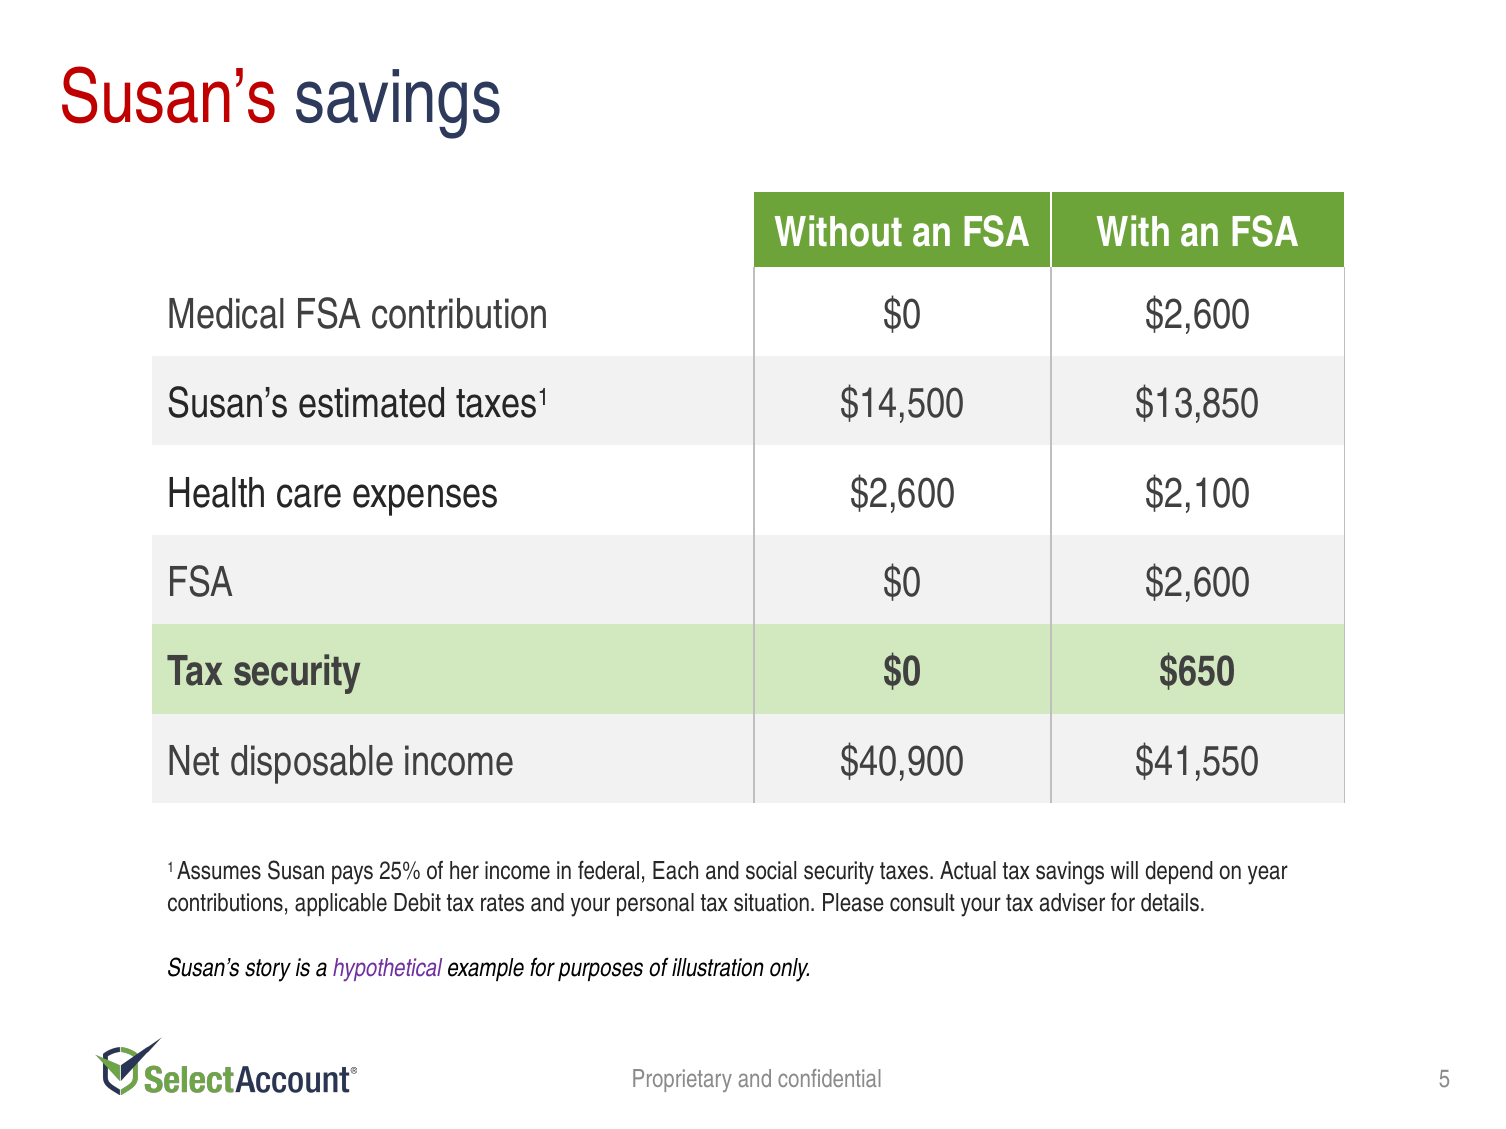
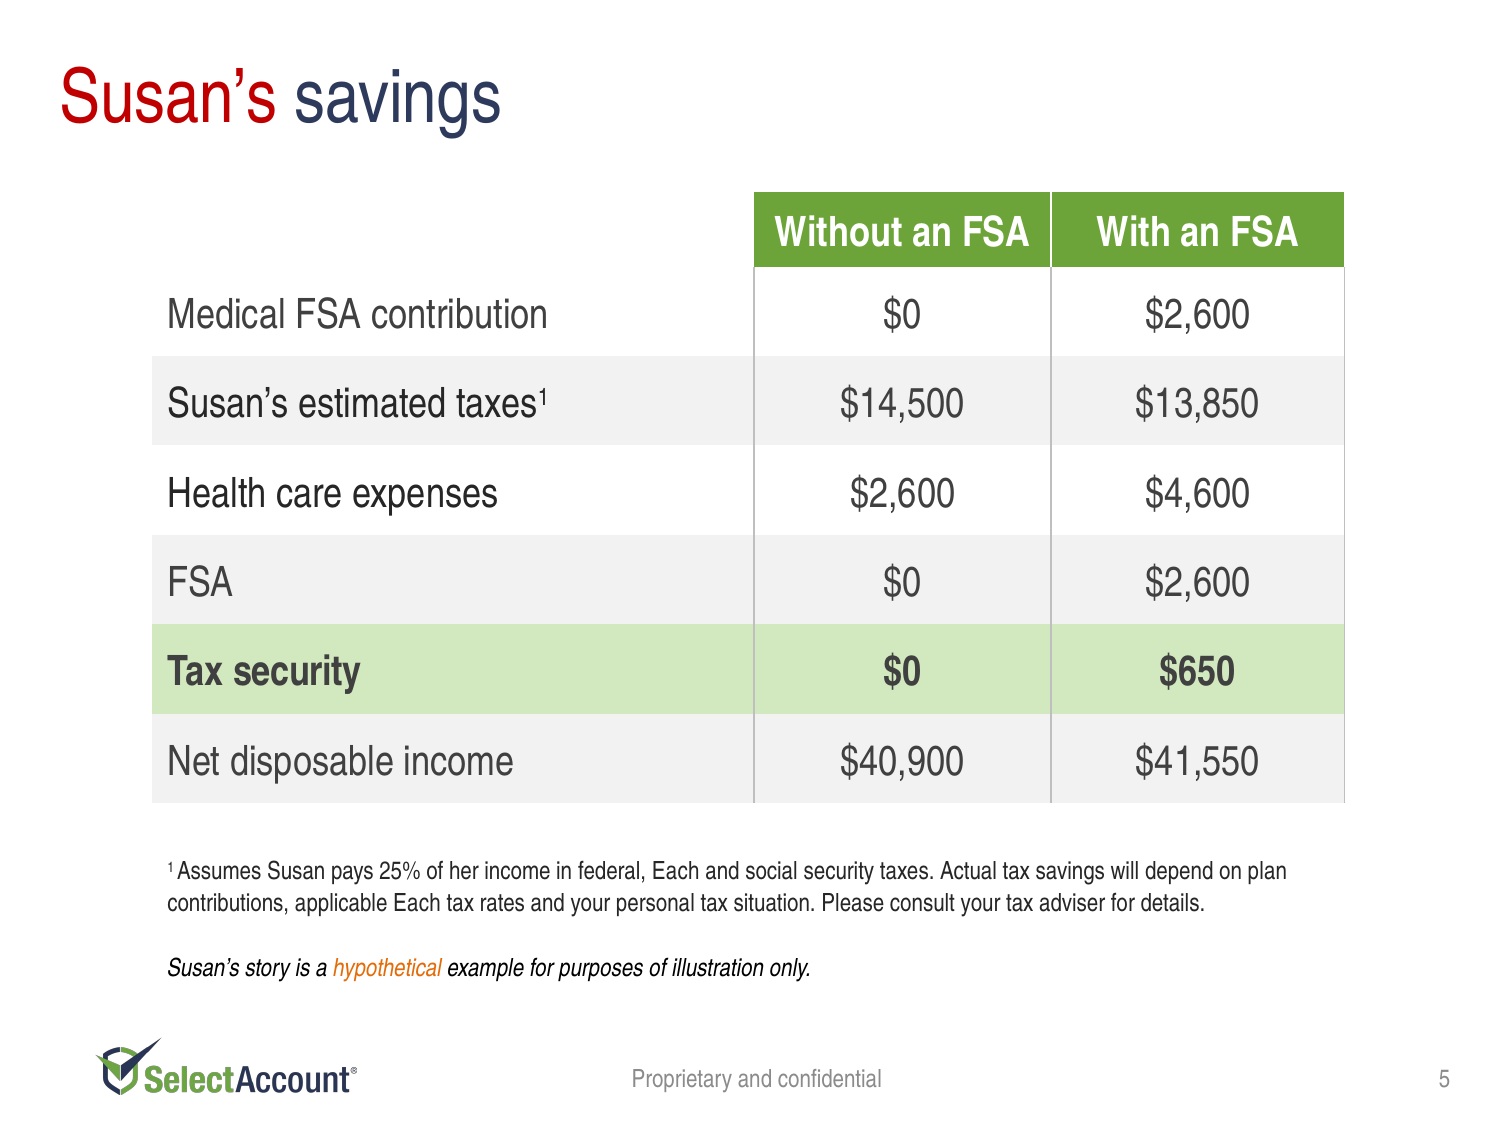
$2,100: $2,100 -> $4,600 (1198, 493)
year: year -> plan (1267, 872)
applicable Debit: Debit -> Each (417, 904)
hypothetical colour: purple -> orange (387, 968)
